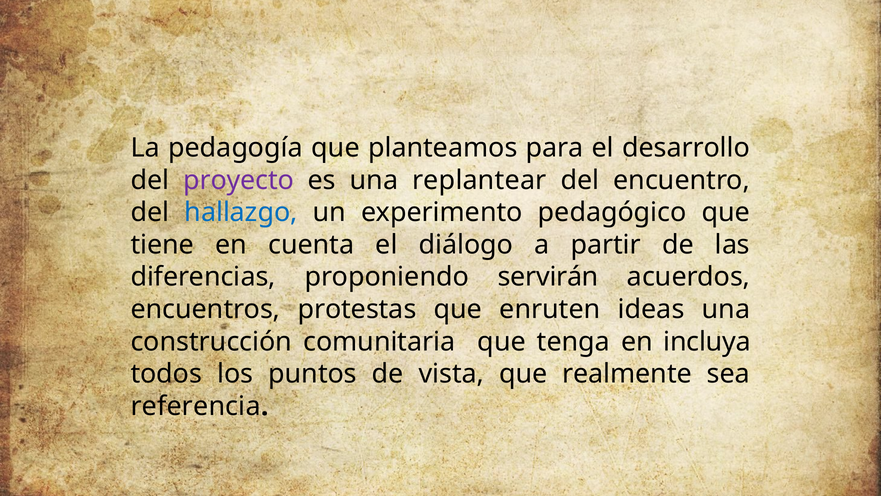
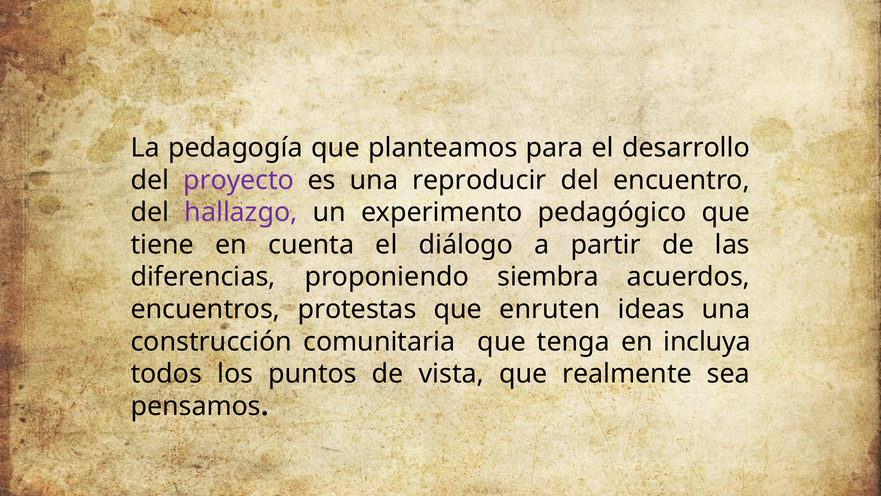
replantear: replantear -> reproducir (479, 180)
hallazgo colour: blue -> purple (241, 212)
servirán: servirán -> siembra (548, 277)
referencia: referencia -> pensamos (196, 406)
